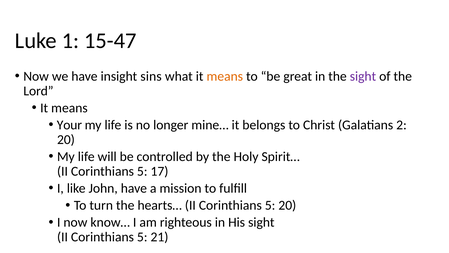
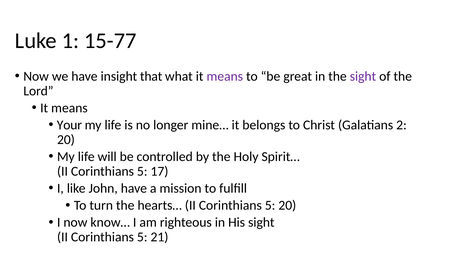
15-47: 15-47 -> 15-77 (110, 41)
sins: sins -> that (151, 76)
means colour: orange -> purple (225, 76)
